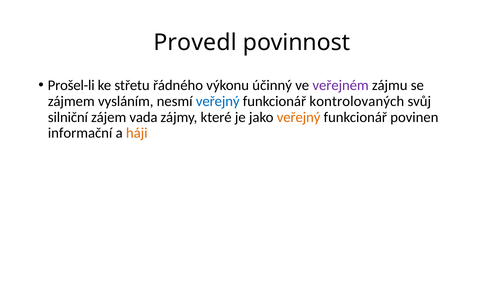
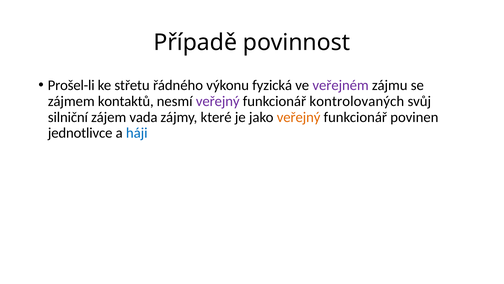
Provedl: Provedl -> Případě (195, 42)
účinný: účinný -> fyzická (272, 85)
vysláním: vysláním -> kontaktů (126, 101)
veřejný colour: blue -> purple (218, 101)
informační: informační -> jednotlivce (80, 133)
háji colour: orange -> blue (137, 133)
